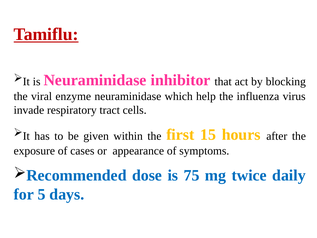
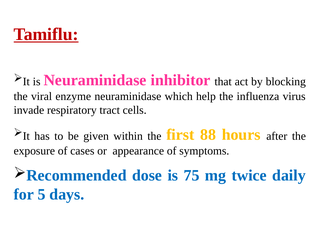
15: 15 -> 88 (208, 135)
